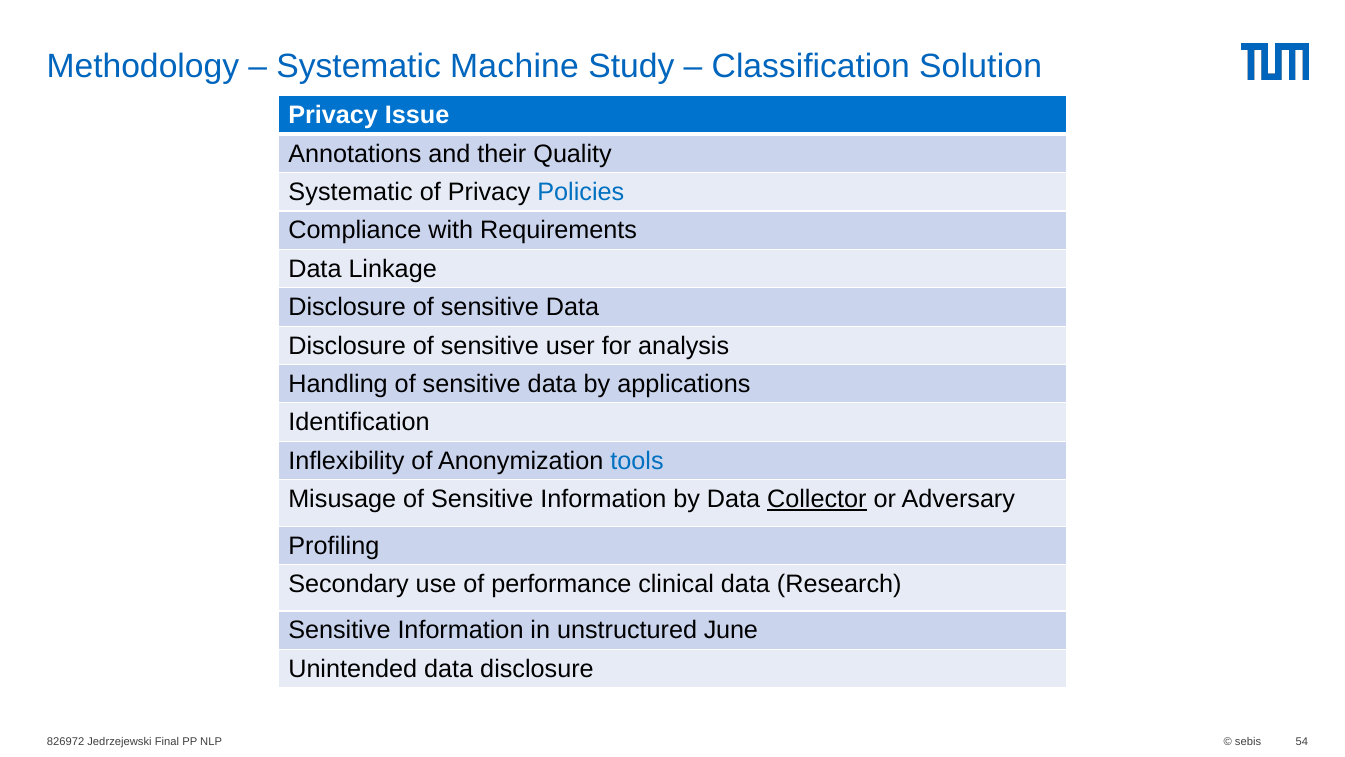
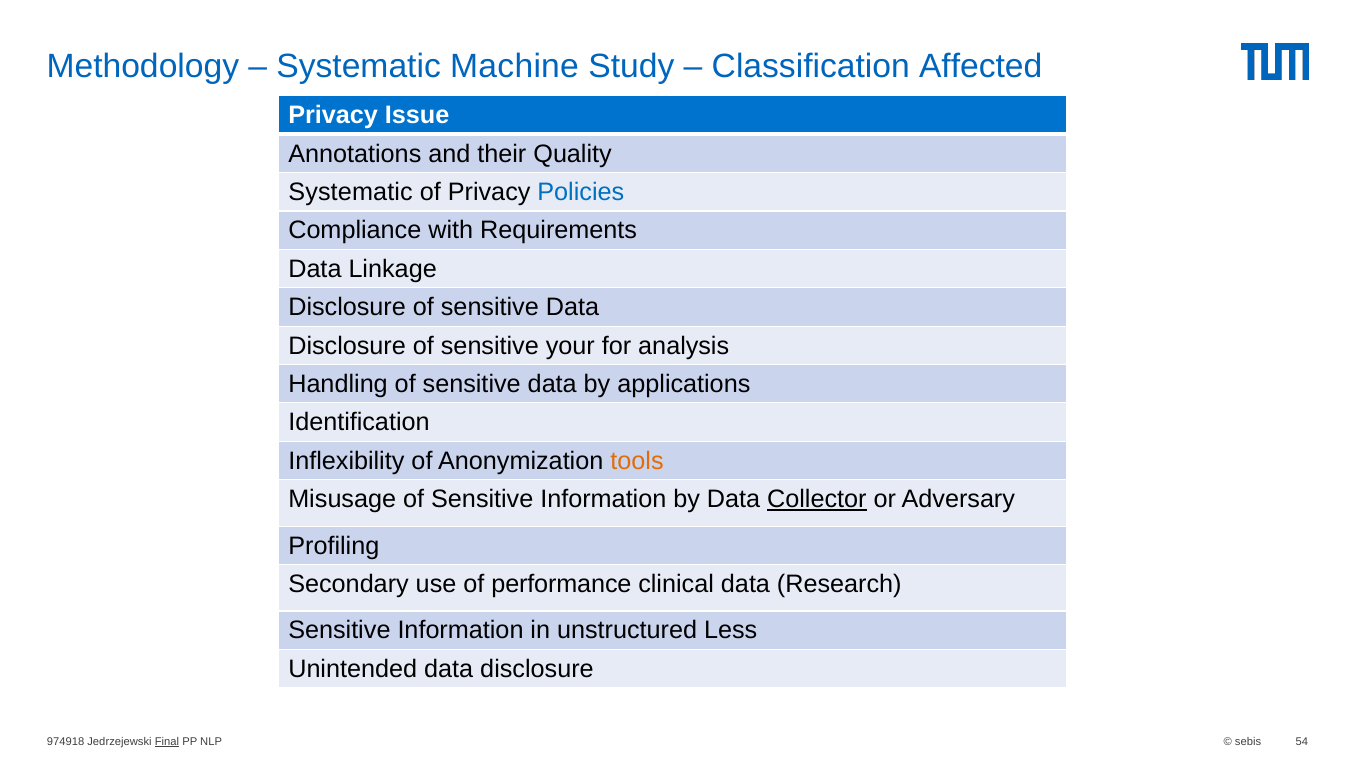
Solution: Solution -> Affected (981, 67)
user: user -> your (570, 346)
tools colour: blue -> orange (637, 461)
June: June -> Less (731, 630)
826972: 826972 -> 974918 (66, 741)
Final underline: none -> present (167, 741)
